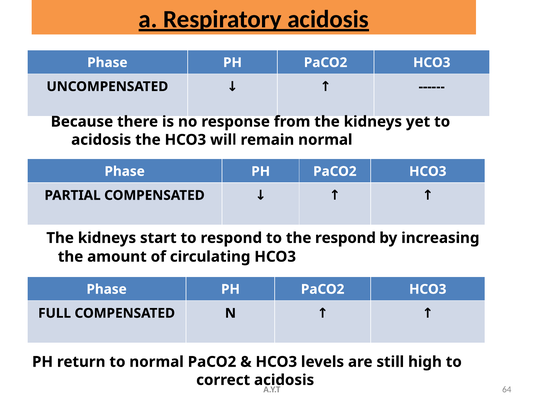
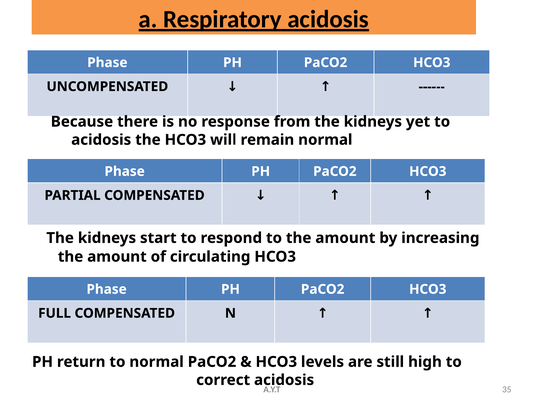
to the respond: respond -> amount (345, 238)
64: 64 -> 35 (507, 390)
